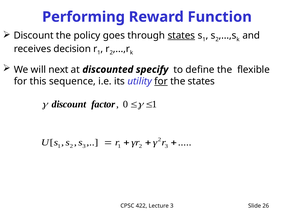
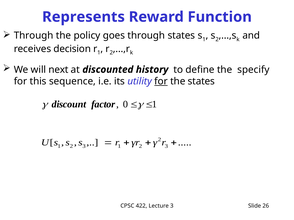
Performing: Performing -> Represents (83, 17)
Discount: Discount -> Through (34, 36)
states underline: present -> none (181, 36)
specify: specify -> history (152, 70)
flexible: flexible -> specify (253, 70)
